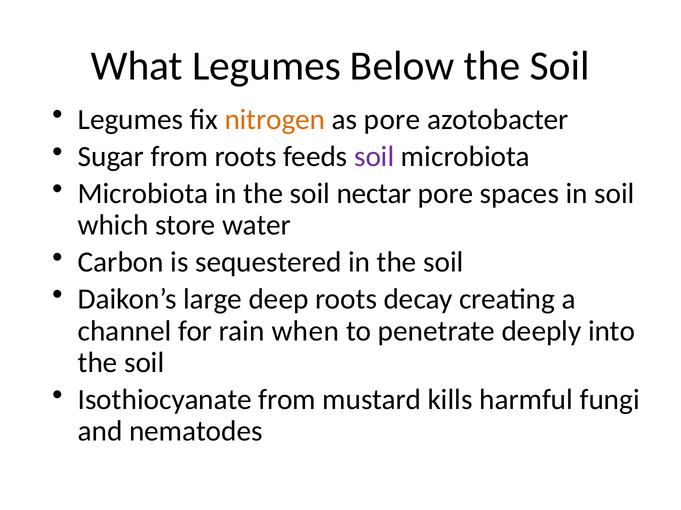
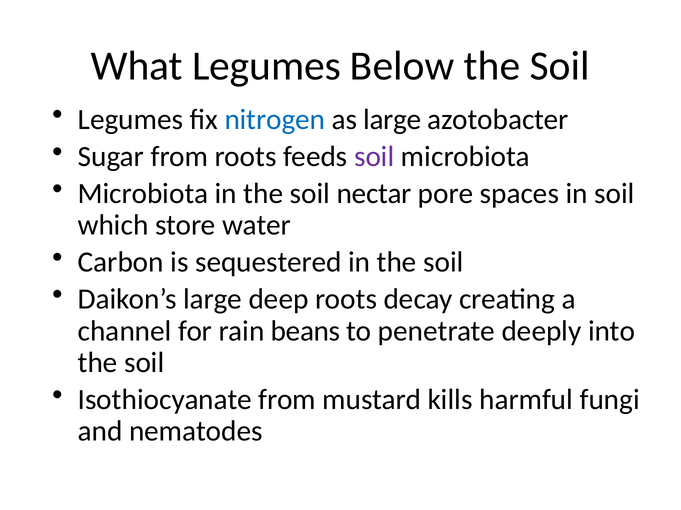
nitrogen colour: orange -> blue (275, 120)
as pore: pore -> large (392, 120)
when: when -> beans (306, 331)
